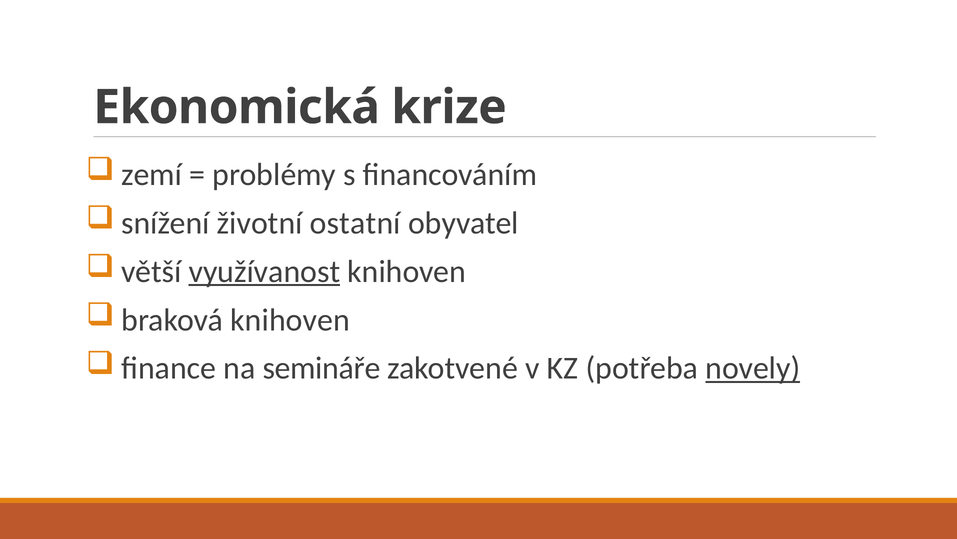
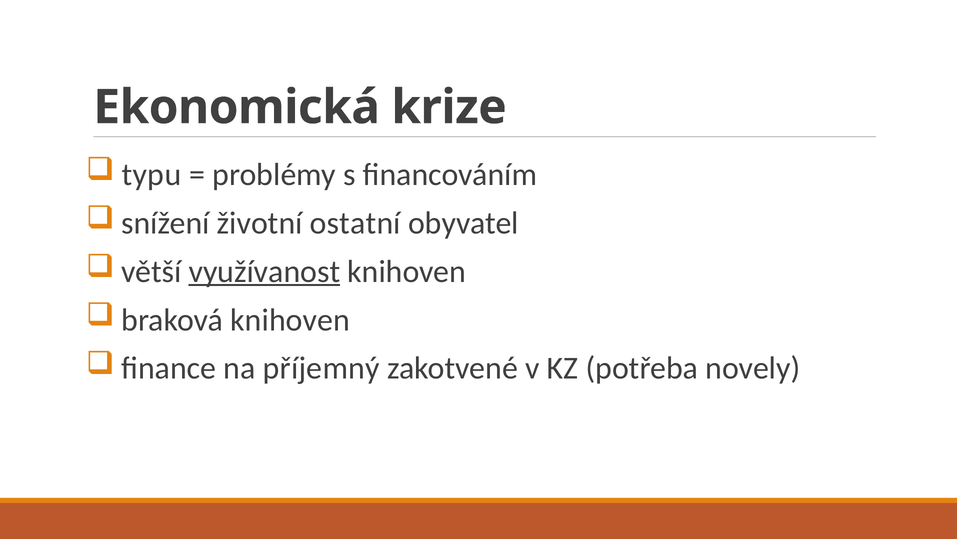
zemí: zemí -> typu (151, 174)
semináře: semináře -> příjemný (321, 368)
novely underline: present -> none (753, 368)
